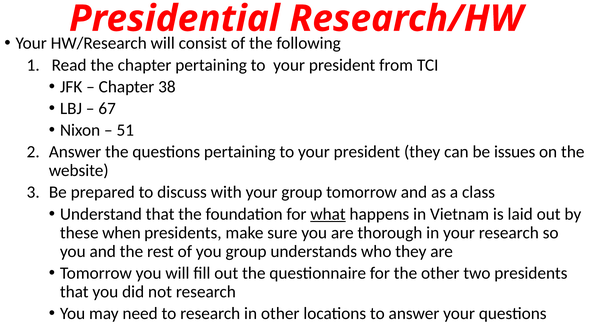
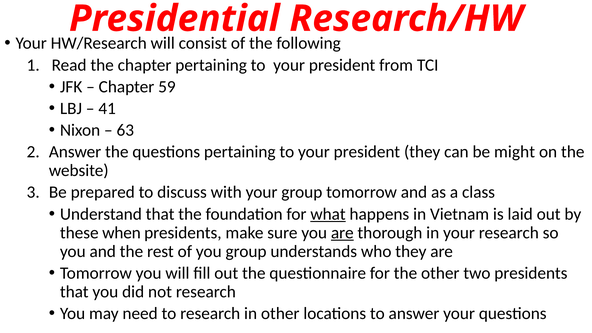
38: 38 -> 59 (167, 87)
67: 67 -> 41 (107, 108)
51: 51 -> 63 (125, 130)
issues: issues -> might (515, 152)
are underline: none -> present (342, 233)
